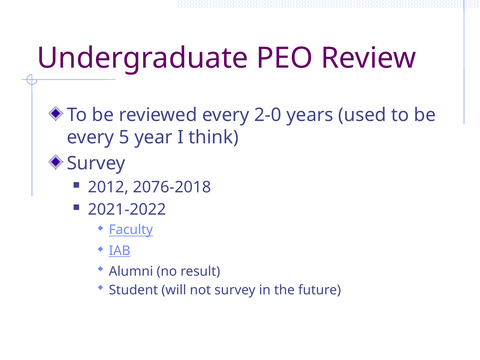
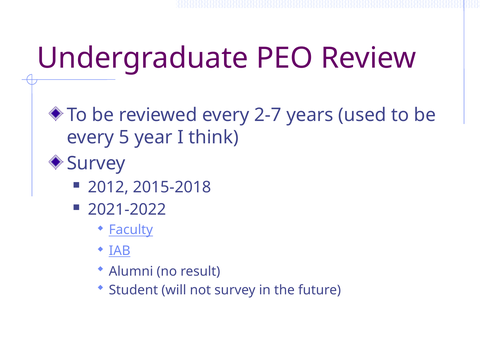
2-0: 2-0 -> 2-7 (268, 115)
2076-2018: 2076-2018 -> 2015-2018 (172, 187)
